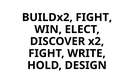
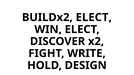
BUILDx2 FIGHT: FIGHT -> ELECT (94, 17)
